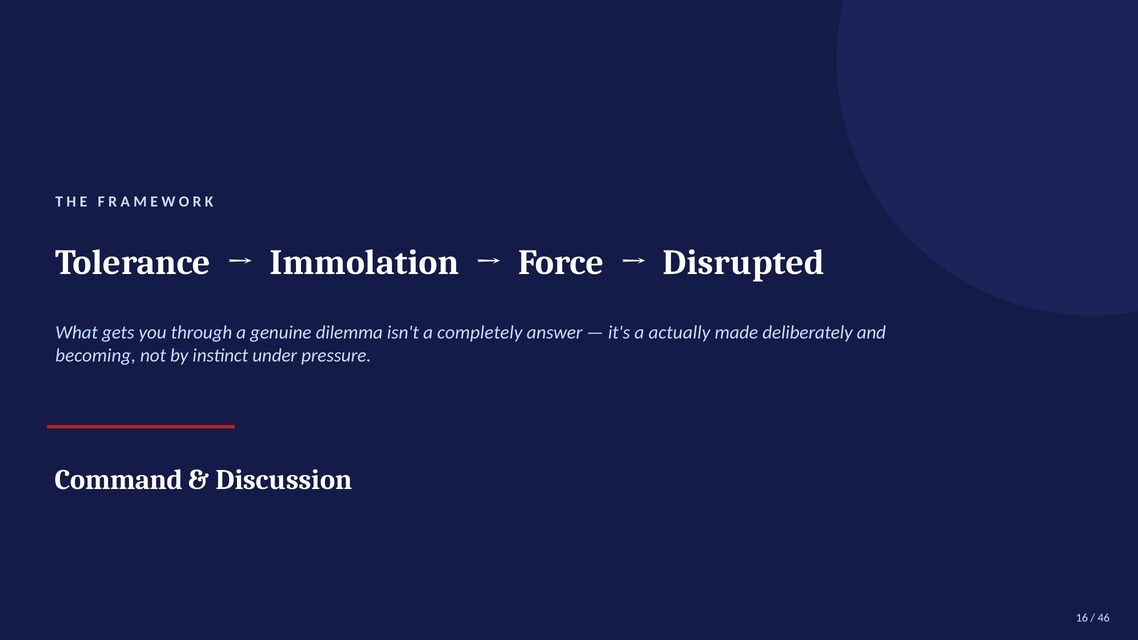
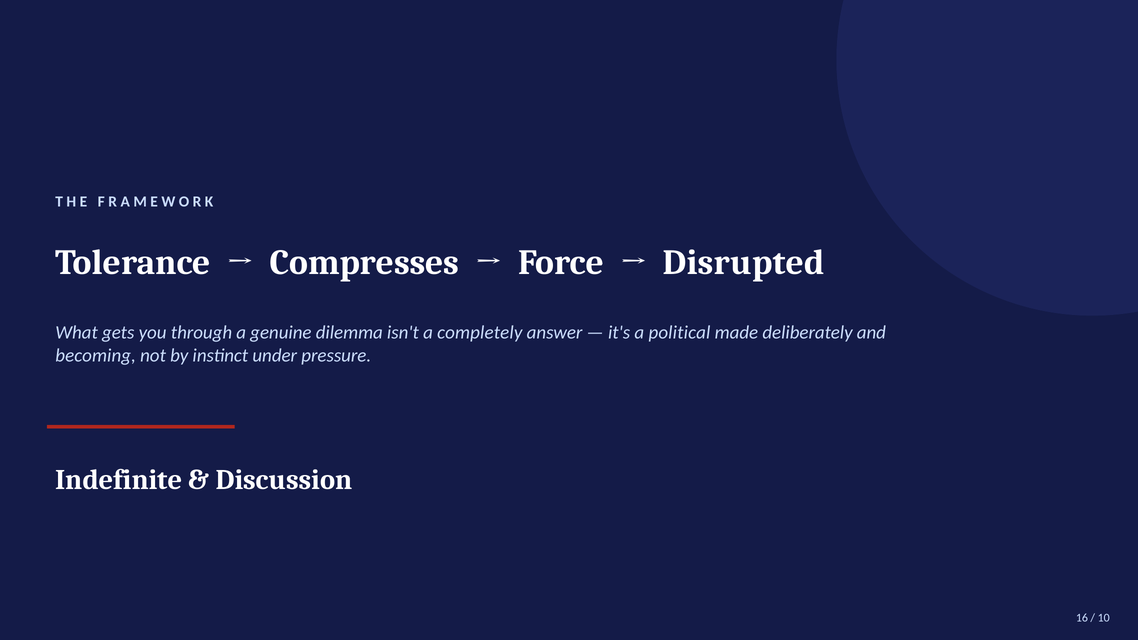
Immolation: Immolation -> Compresses (365, 263)
actually: actually -> political (679, 333)
Command: Command -> Indefinite (119, 480)
46: 46 -> 10 (1104, 618)
